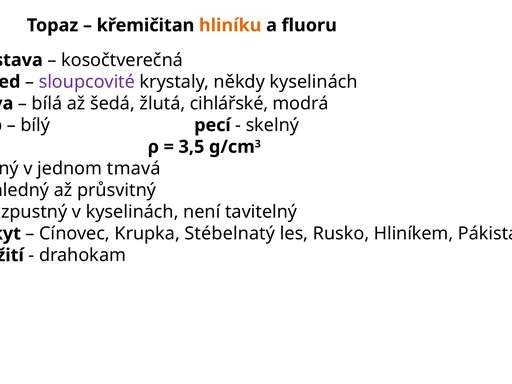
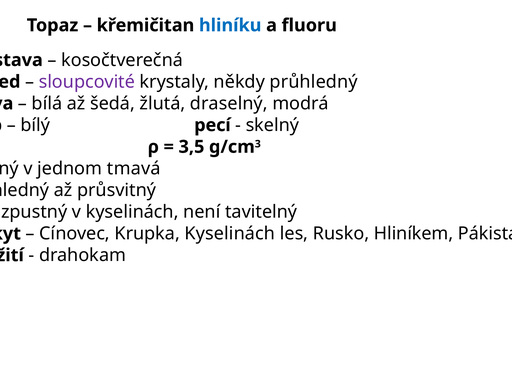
hliníku colour: orange -> blue (230, 25)
někdy kyselinách: kyselinách -> průhledný (314, 82)
cihlářské: cihlářské -> draselný (229, 103)
Krupka Stébelnatý: Stébelnatý -> Kyselinách (230, 234)
